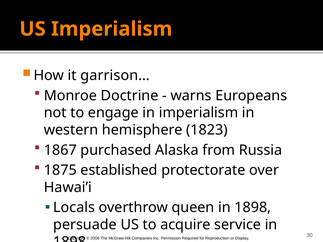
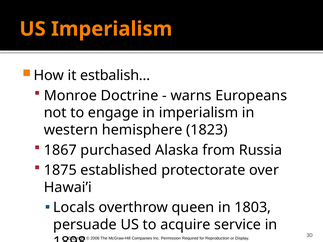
garrison…: garrison… -> estbalish… (115, 76)
queen in 1898: 1898 -> 1803 (253, 208)
